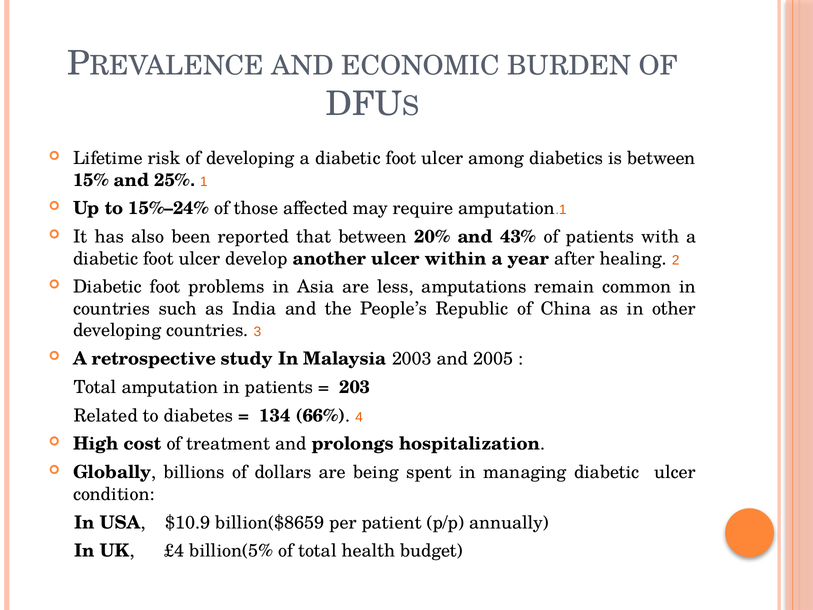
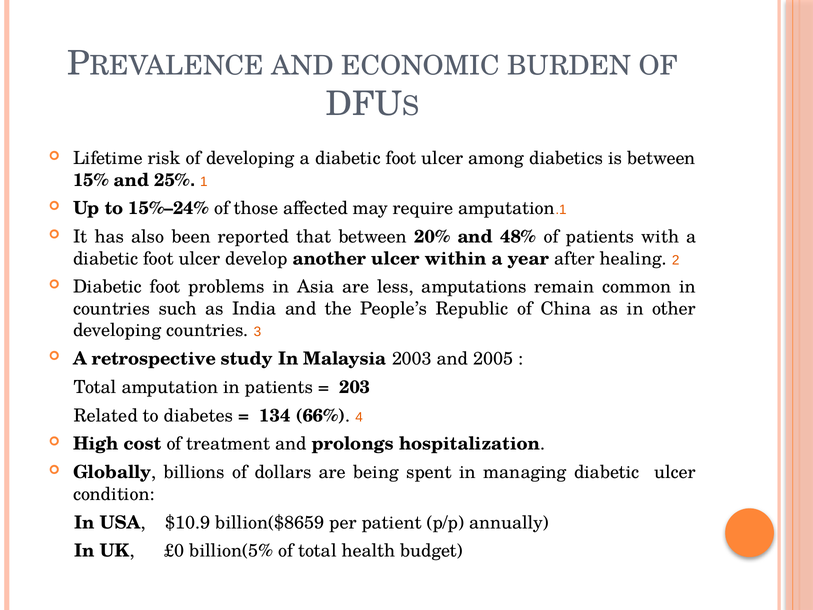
43%: 43% -> 48% (518, 237)
£4: £4 -> £0 (174, 551)
